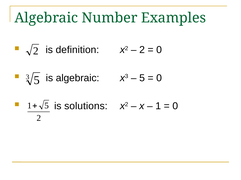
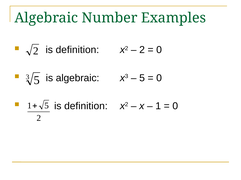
solutions: solutions -> definition (86, 106)
